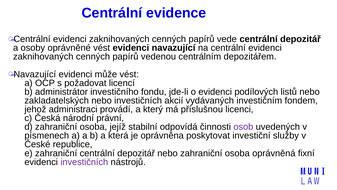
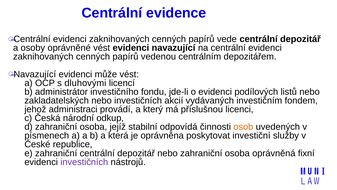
požadovat: požadovat -> dluhovými (85, 83)
právní: právní -> odkup (110, 118)
osob colour: purple -> orange (243, 127)
